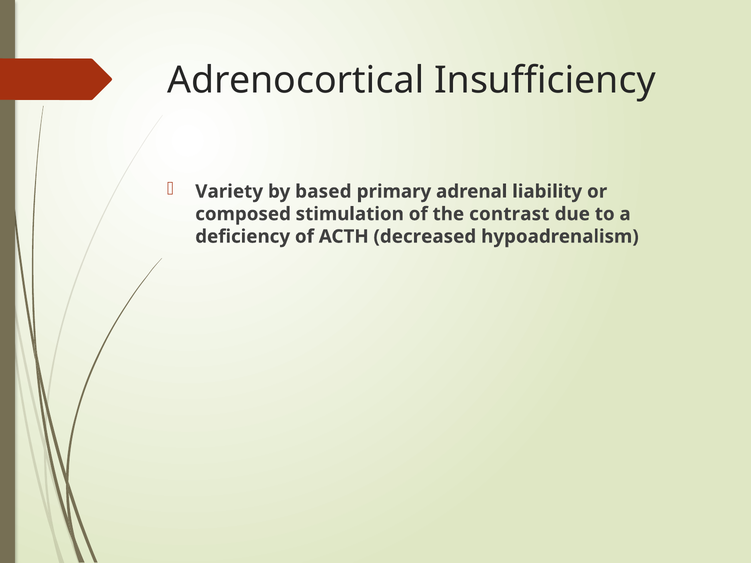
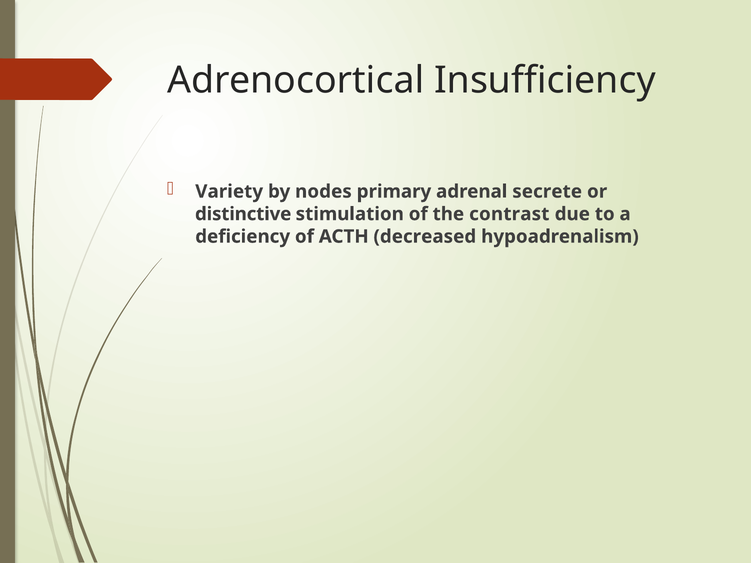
based: based -> nodes (323, 192)
liability: liability -> secrete (547, 192)
composed: composed -> distinctive (243, 214)
